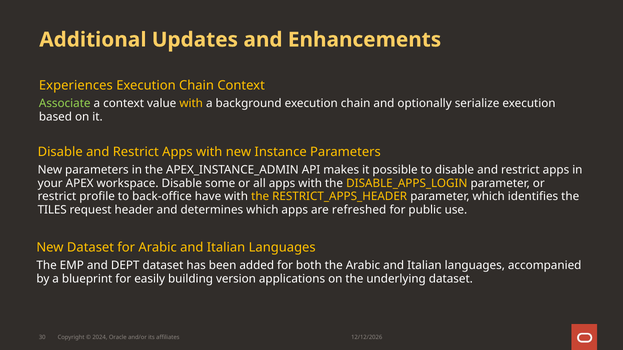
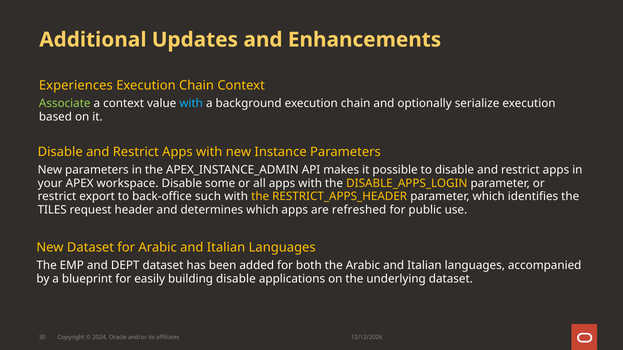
with colour: yellow -> light blue (191, 104)
profile: profile -> export (97, 197)
have: have -> such (208, 197)
building version: version -> disable (236, 279)
